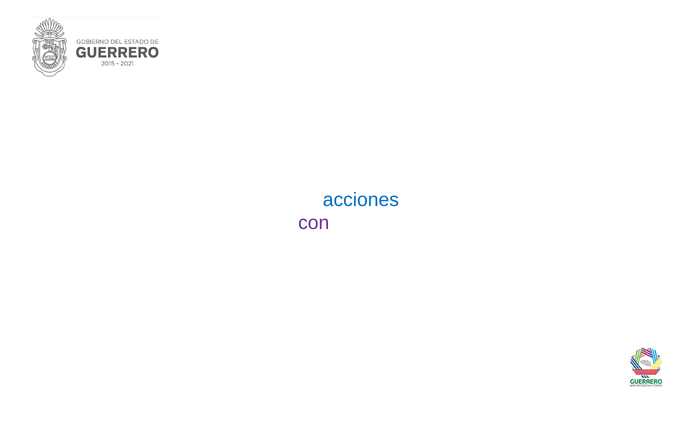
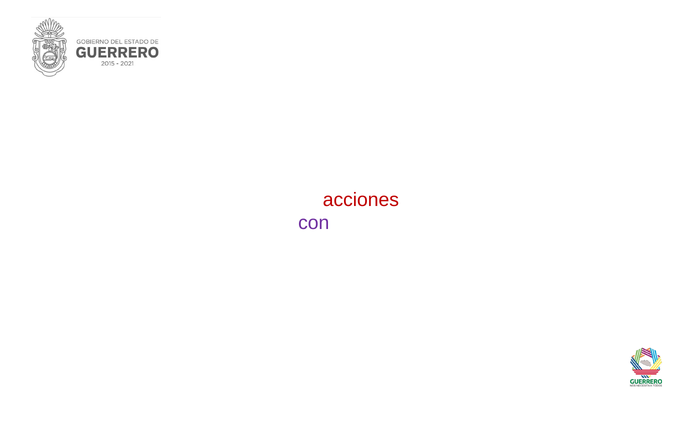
acciones colour: blue -> red (361, 200)
